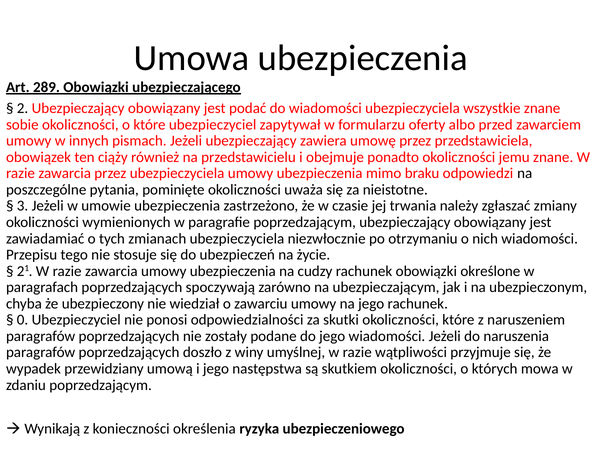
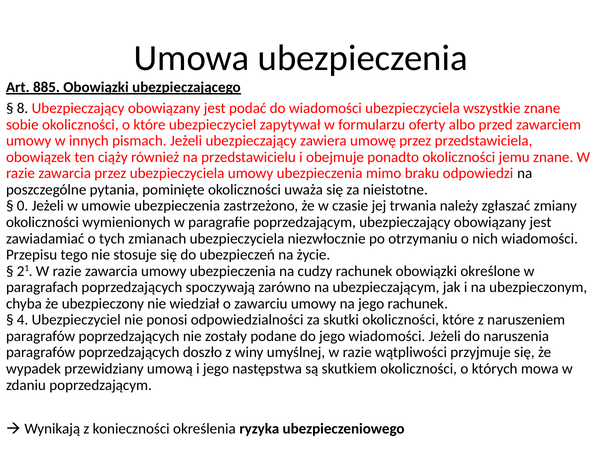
289: 289 -> 885 (47, 87)
2: 2 -> 8 (23, 108)
3: 3 -> 0 (23, 206)
0: 0 -> 4 (23, 320)
